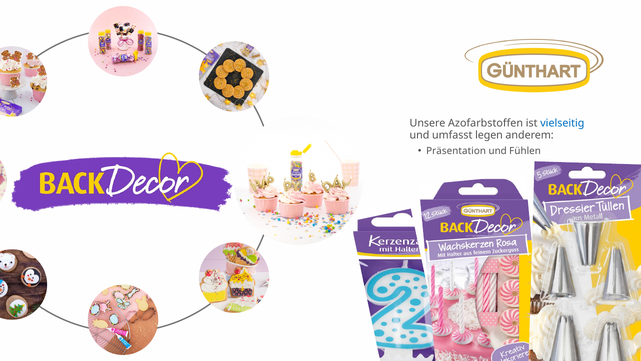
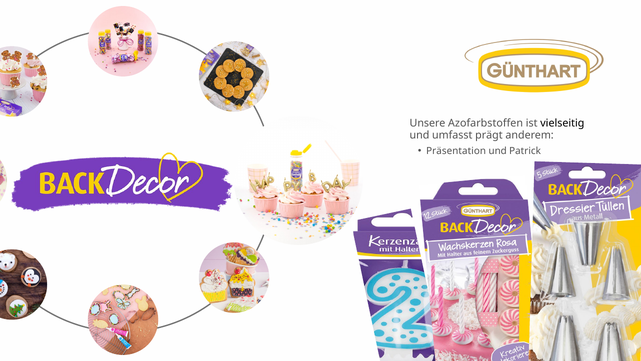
vielseitig colour: blue -> black (562, 123)
legen: legen -> prägt (489, 135)
Fühlen: Fühlen -> Patrick (525, 151)
